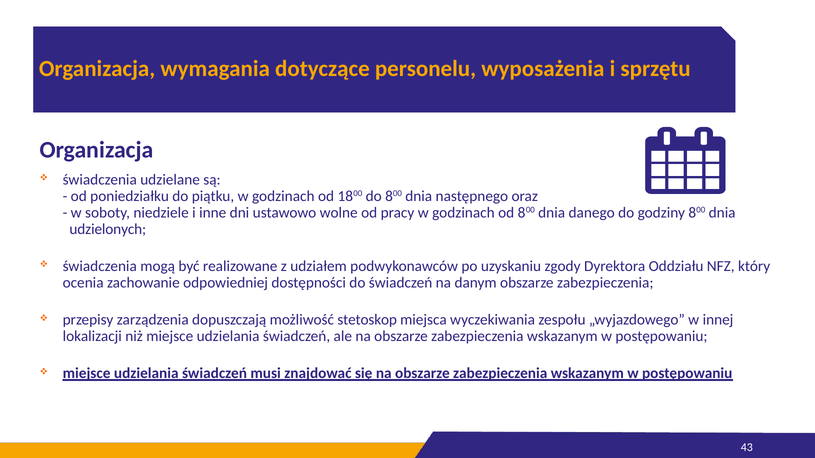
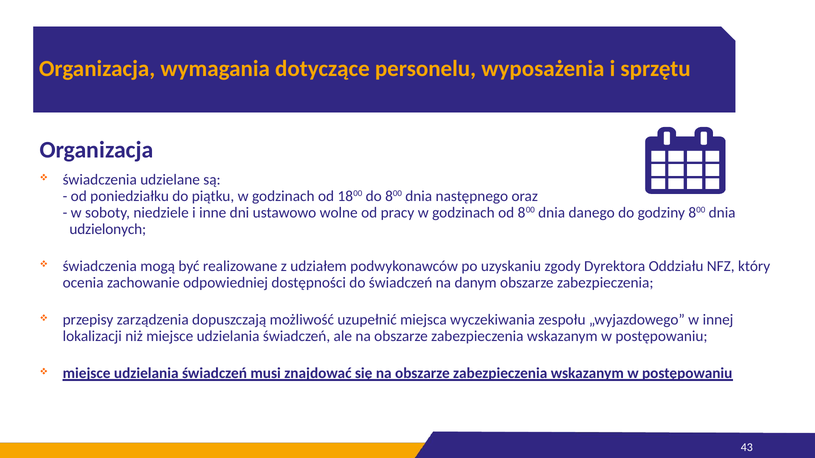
stetoskop: stetoskop -> uzupełnić (367, 320)
